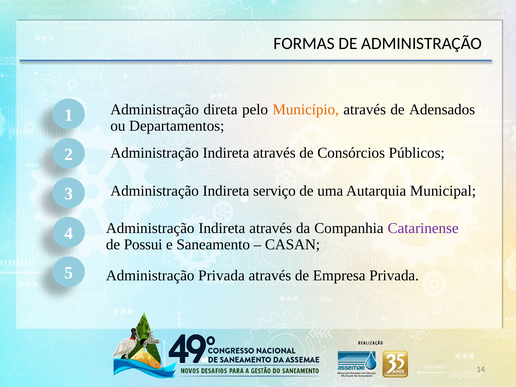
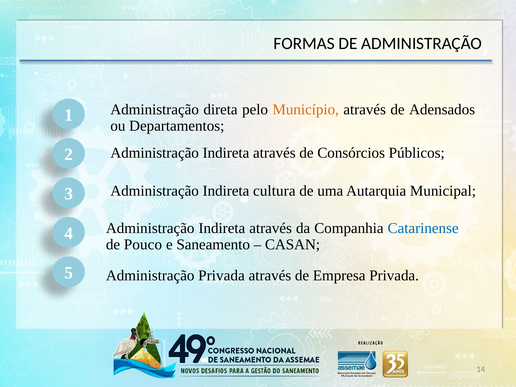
serviço: serviço -> cultura (274, 191)
Catarinense colour: purple -> blue (423, 228)
Possui: Possui -> Pouco (143, 245)
